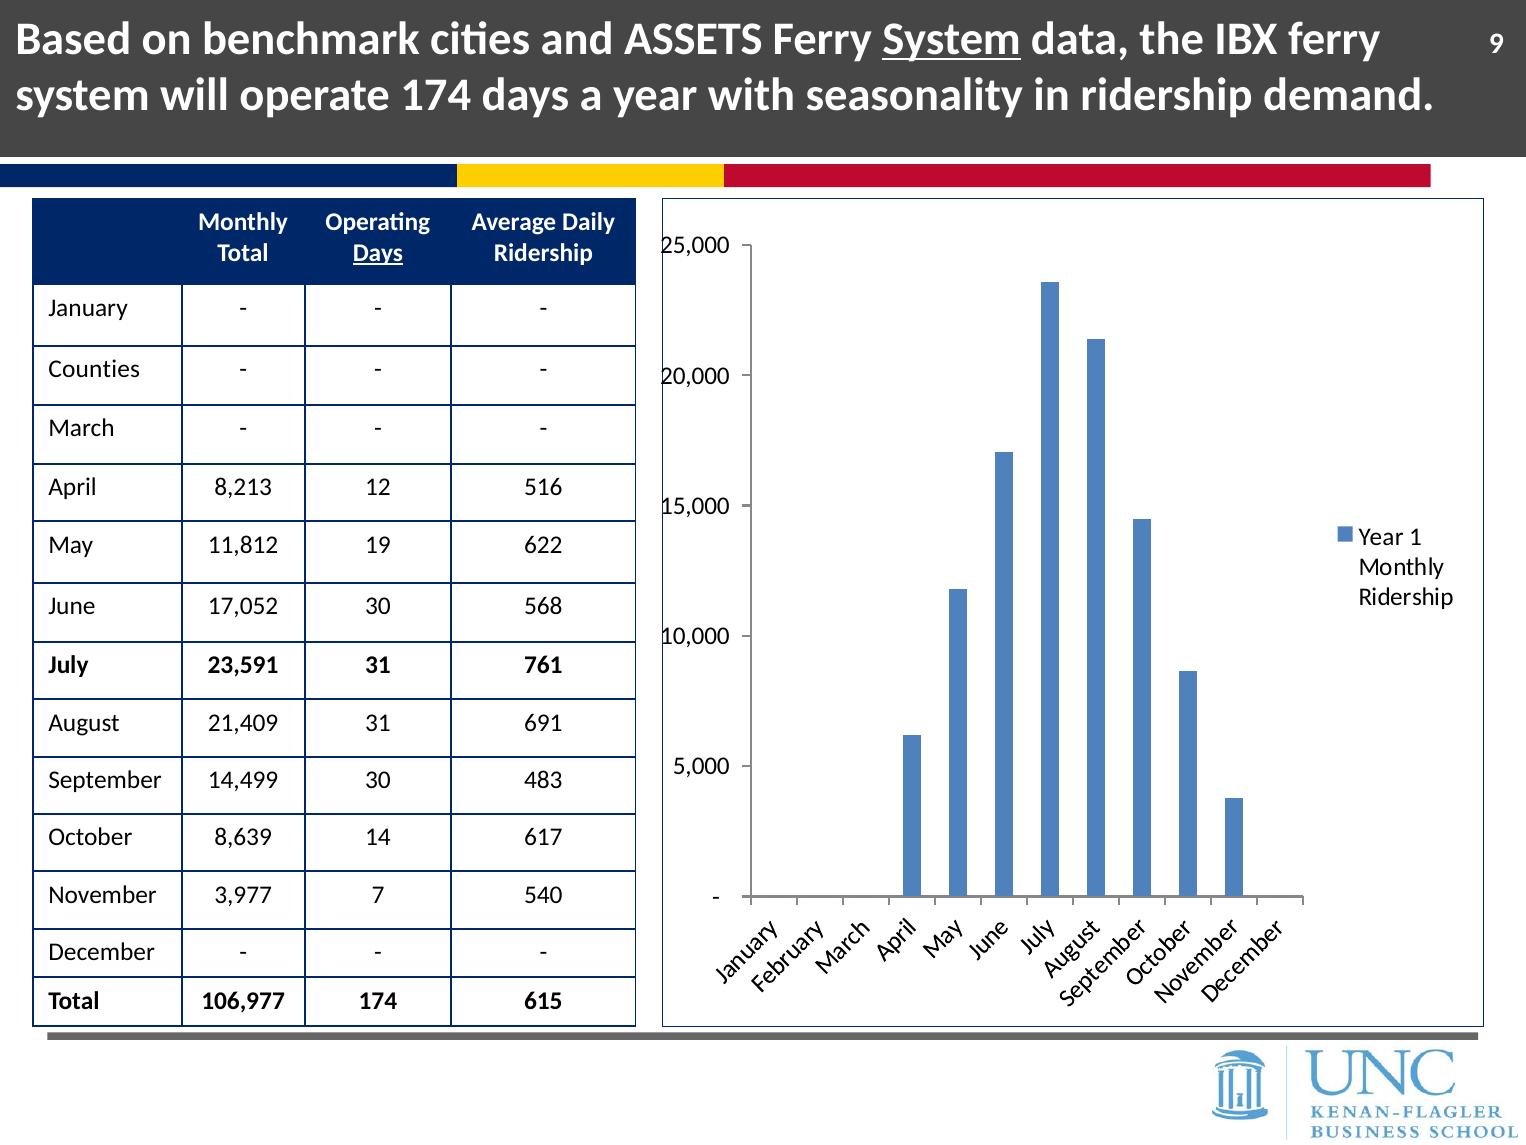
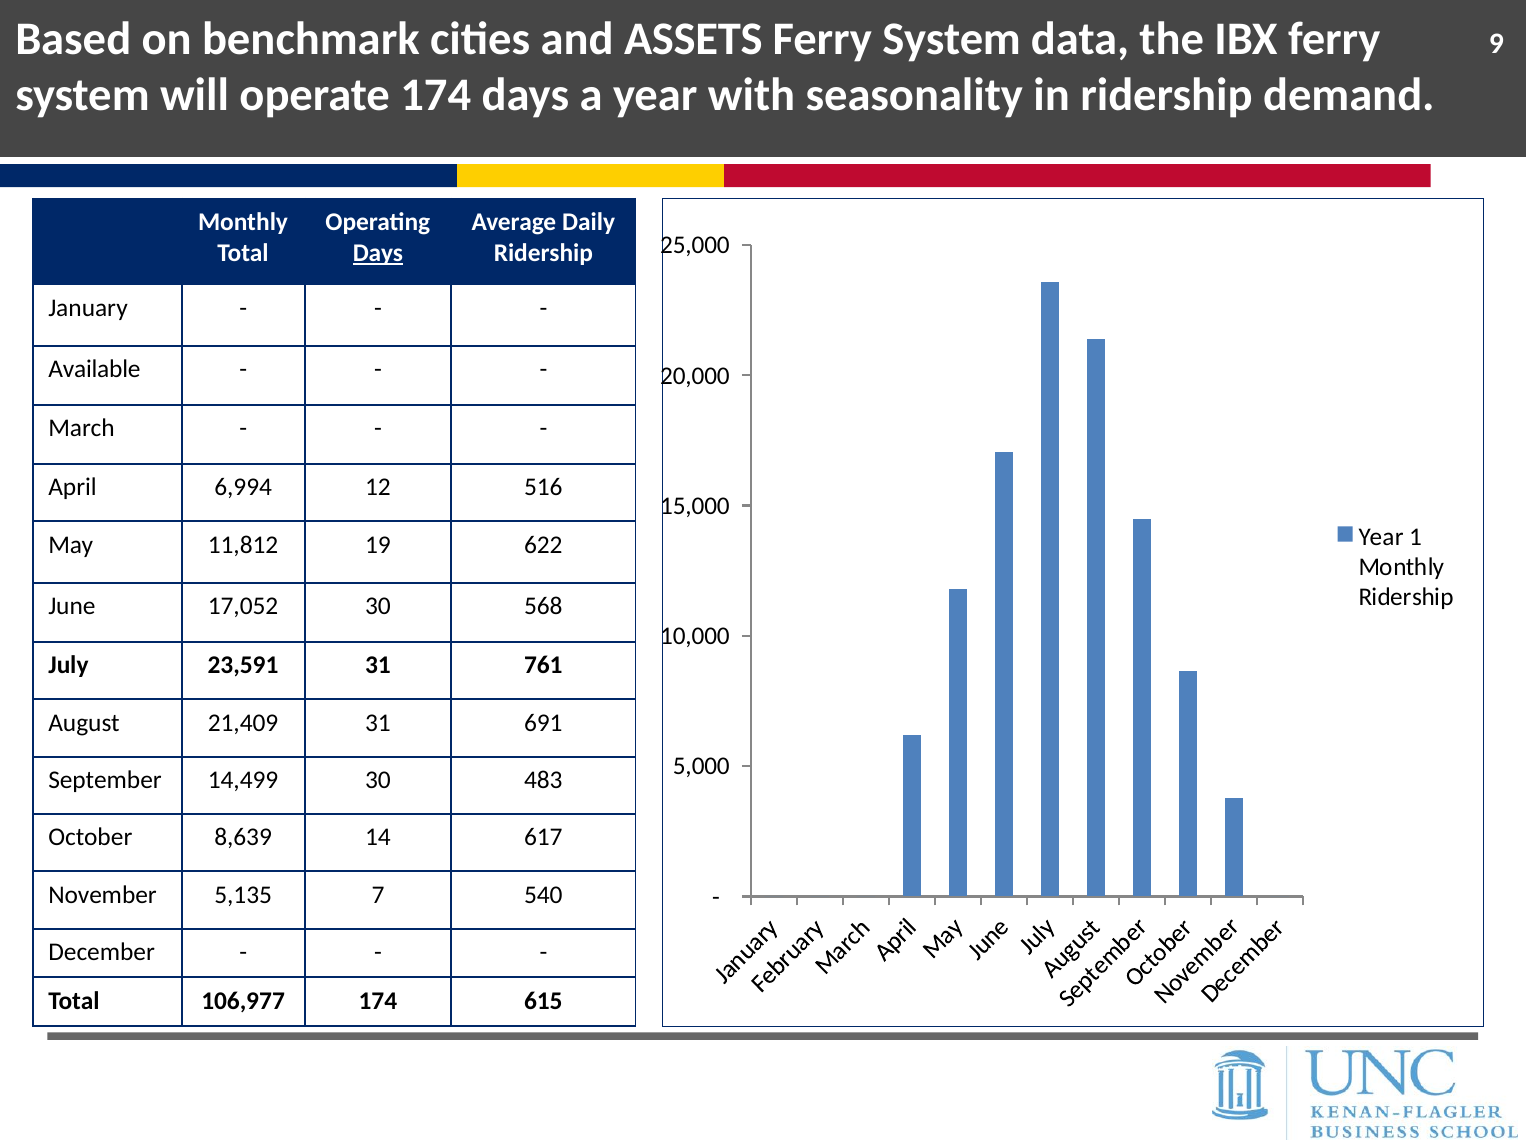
System underline: present -> none (952, 39)
Counties: Counties -> Available (94, 369)
8,213: 8,213 -> 6,994 (243, 487)
3,977: 3,977 -> 5,135 (243, 894)
